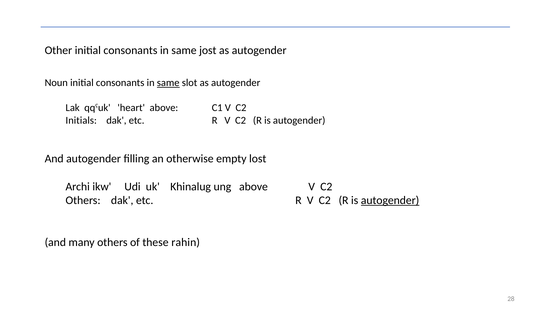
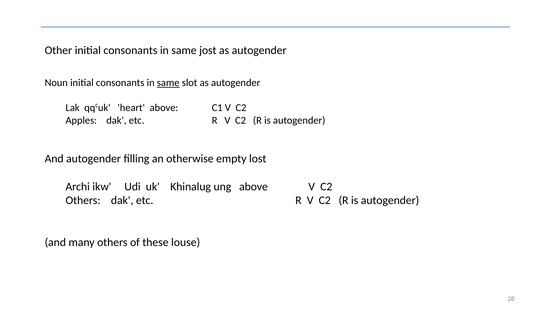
Initials: Initials -> Apples (81, 120)
autogender underline: present -> none (390, 201)
rahin: rahin -> louse (186, 242)
